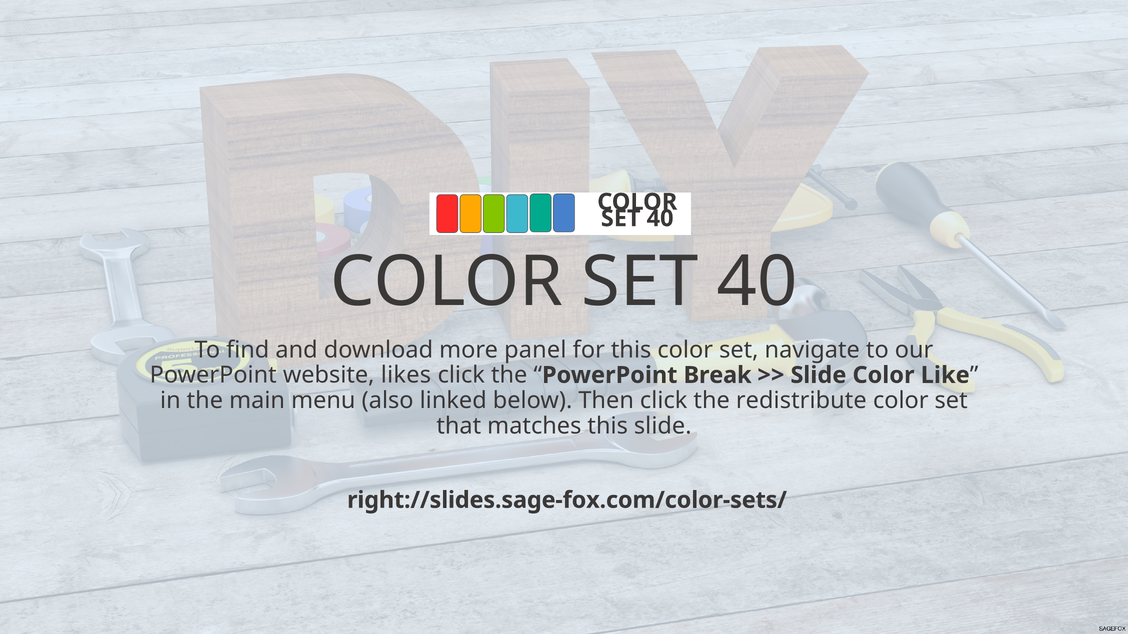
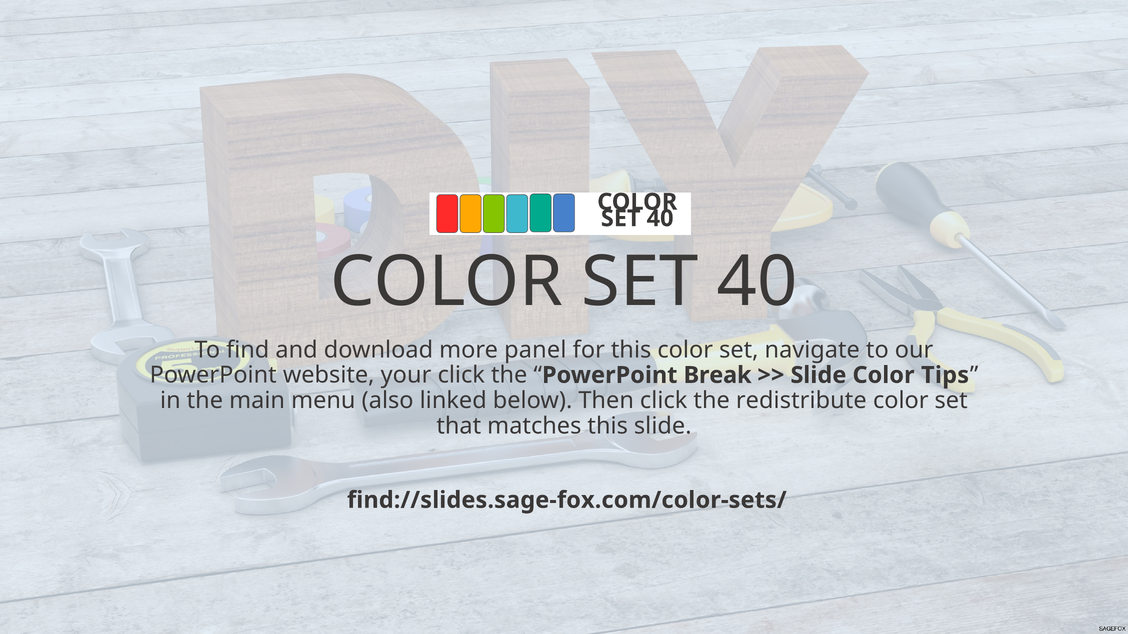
likes: likes -> your (406, 375)
Like: Like -> Tips (945, 375)
right://slides.sage-fox.com/color-sets/: right://slides.sage-fox.com/color-sets/ -> find://slides.sage-fox.com/color-sets/ (567, 500)
